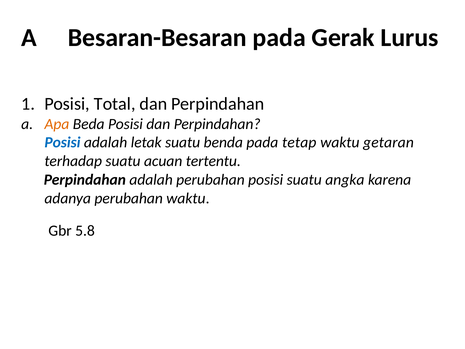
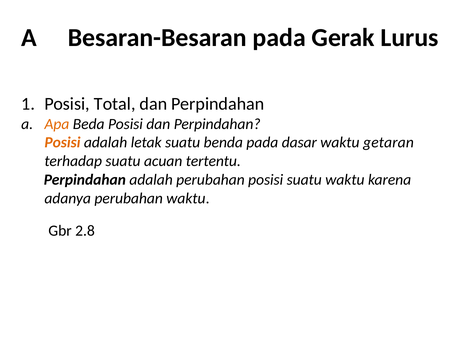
Posisi colour: blue -> orange (62, 142)
tetap: tetap -> dasar (299, 142)
suatu angka: angka -> waktu (345, 180)
5.8: 5.8 -> 2.8 (85, 231)
